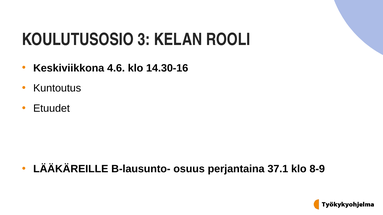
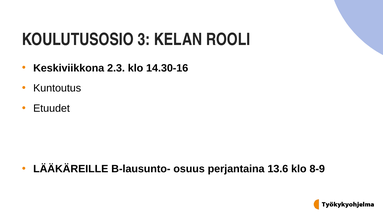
4.6: 4.6 -> 2.3 (116, 68)
37.1: 37.1 -> 13.6 (278, 169)
